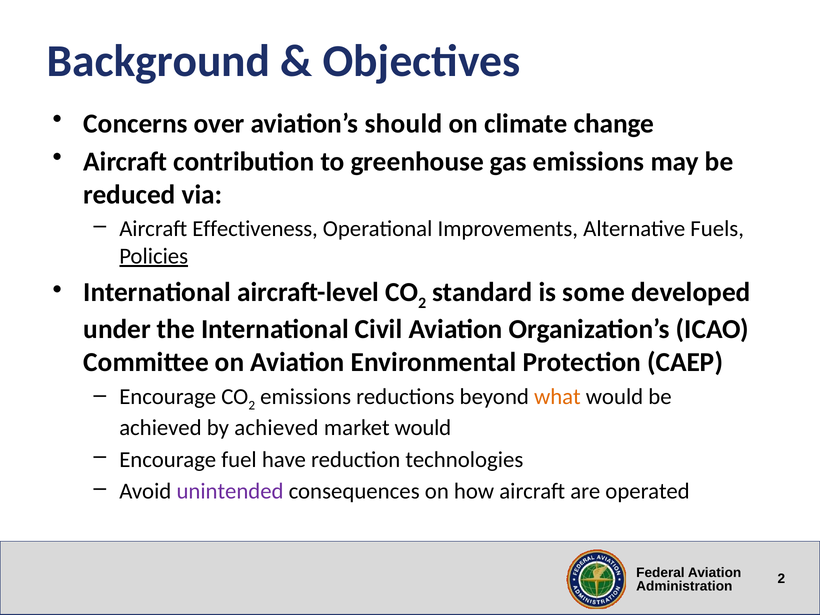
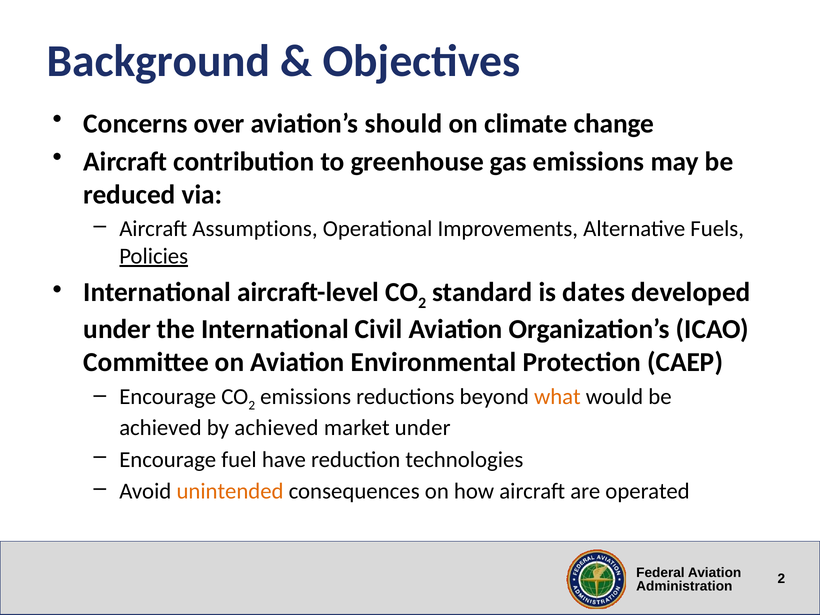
Effectiveness: Effectiveness -> Assumptions (255, 229)
some: some -> dates (594, 292)
market would: would -> under (423, 428)
unintended colour: purple -> orange (230, 491)
